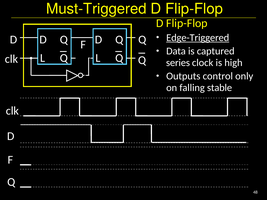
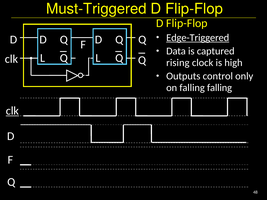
series: series -> rising (178, 63)
falling stable: stable -> falling (220, 88)
clk underline: none -> present (12, 111)
